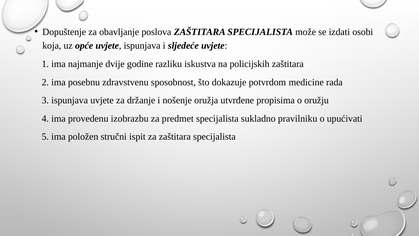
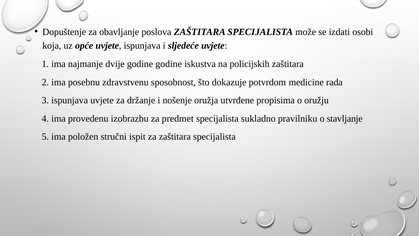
godine razliku: razliku -> godine (169, 64)
upućivati: upućivati -> stavljanje (345, 118)
